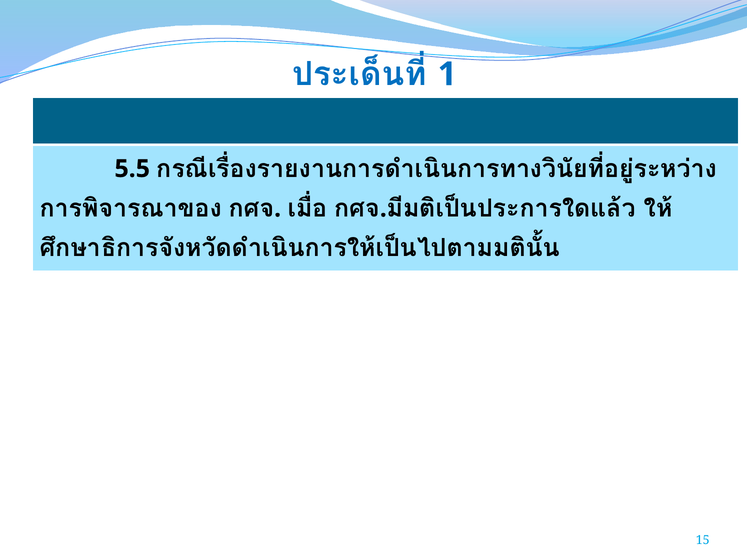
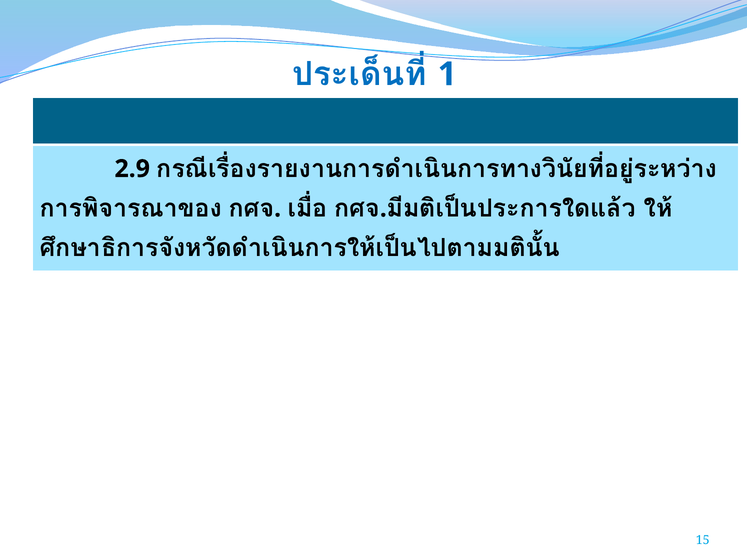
5.5: 5.5 -> 2.9 (132, 169)
